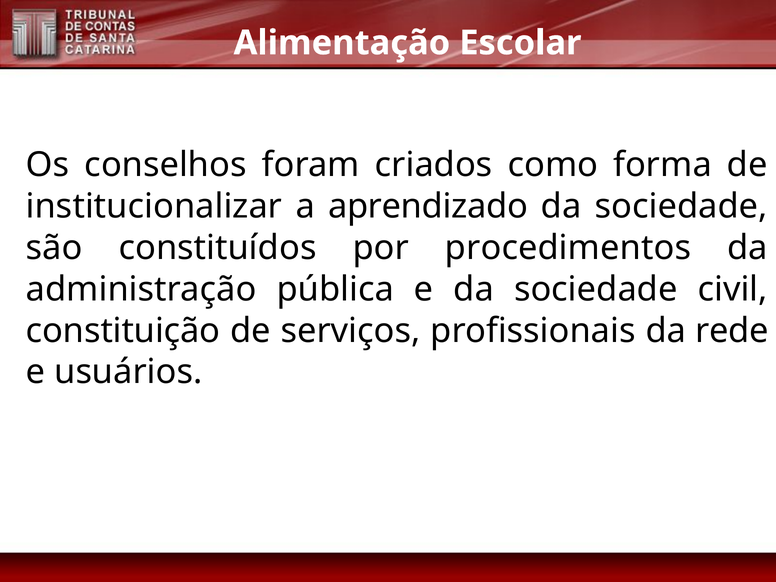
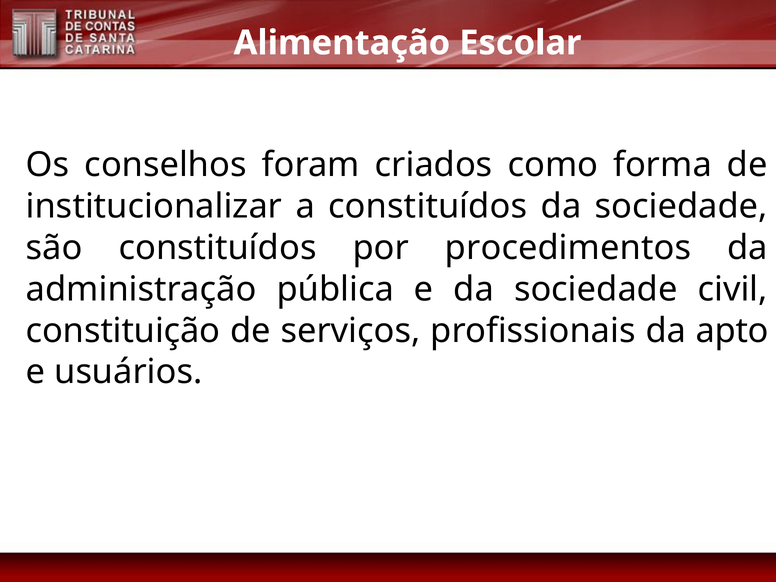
a aprendizado: aprendizado -> constituídos (428, 207)
rede: rede -> apto (732, 331)
